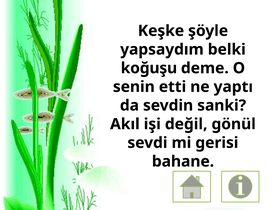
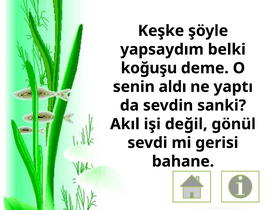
etti: etti -> aldı (173, 87)
